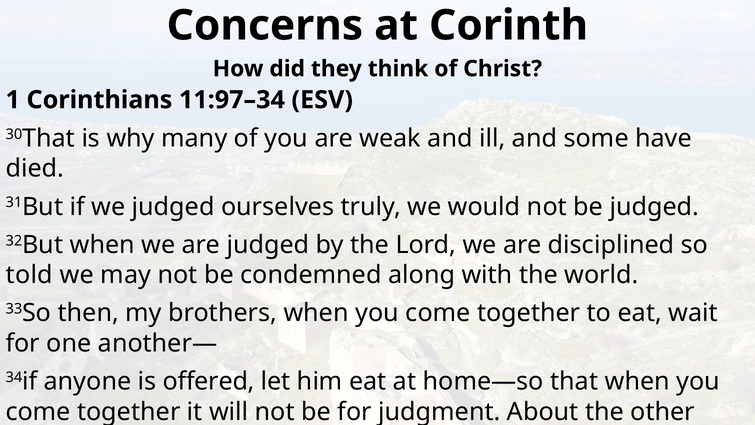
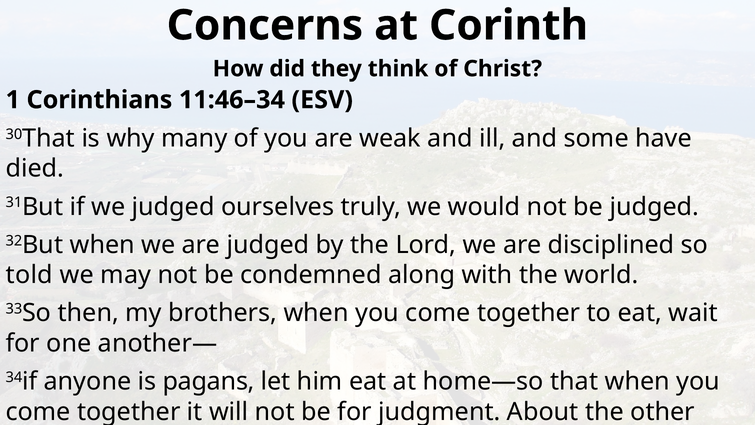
11:97–34: 11:97–34 -> 11:46–34 (232, 100)
offered: offered -> pagans (209, 381)
